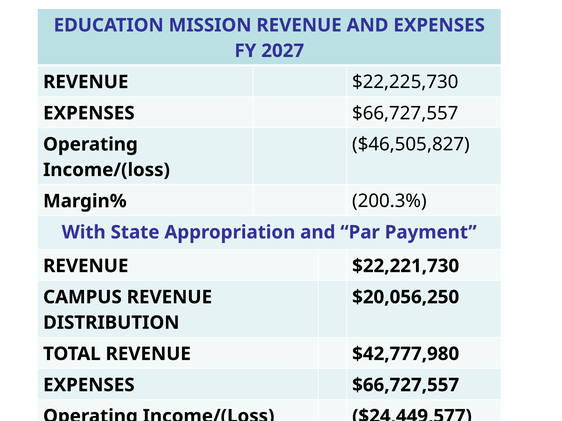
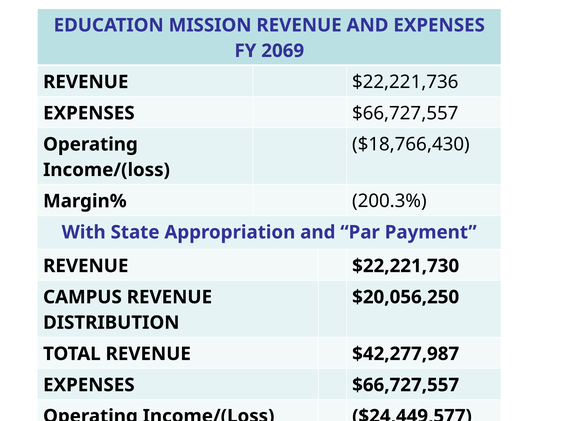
2027: 2027 -> 2069 (283, 51)
$22,225,730: $22,225,730 -> $22,221,736 (405, 82)
$46,505,827: $46,505,827 -> $18,766,430 (411, 145)
$42,777,980: $42,777,980 -> $42,277,987 (406, 354)
